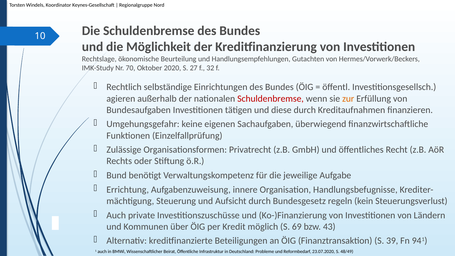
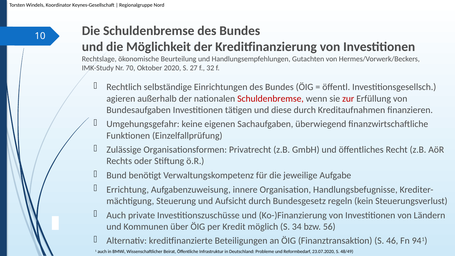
zur colour: orange -> red (348, 99)
69: 69 -> 34 (297, 227)
43: 43 -> 56 (329, 227)
39: 39 -> 46 (392, 241)
